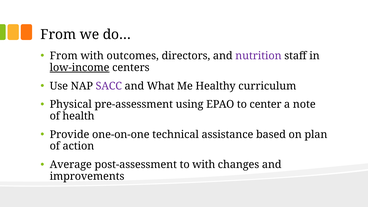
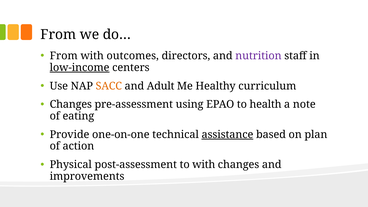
SACC colour: purple -> orange (109, 86)
What: What -> Adult (161, 86)
Physical: Physical -> Changes (71, 104)
center: center -> health (266, 104)
health: health -> eating (78, 116)
assistance underline: none -> present (227, 135)
Average: Average -> Physical (71, 165)
